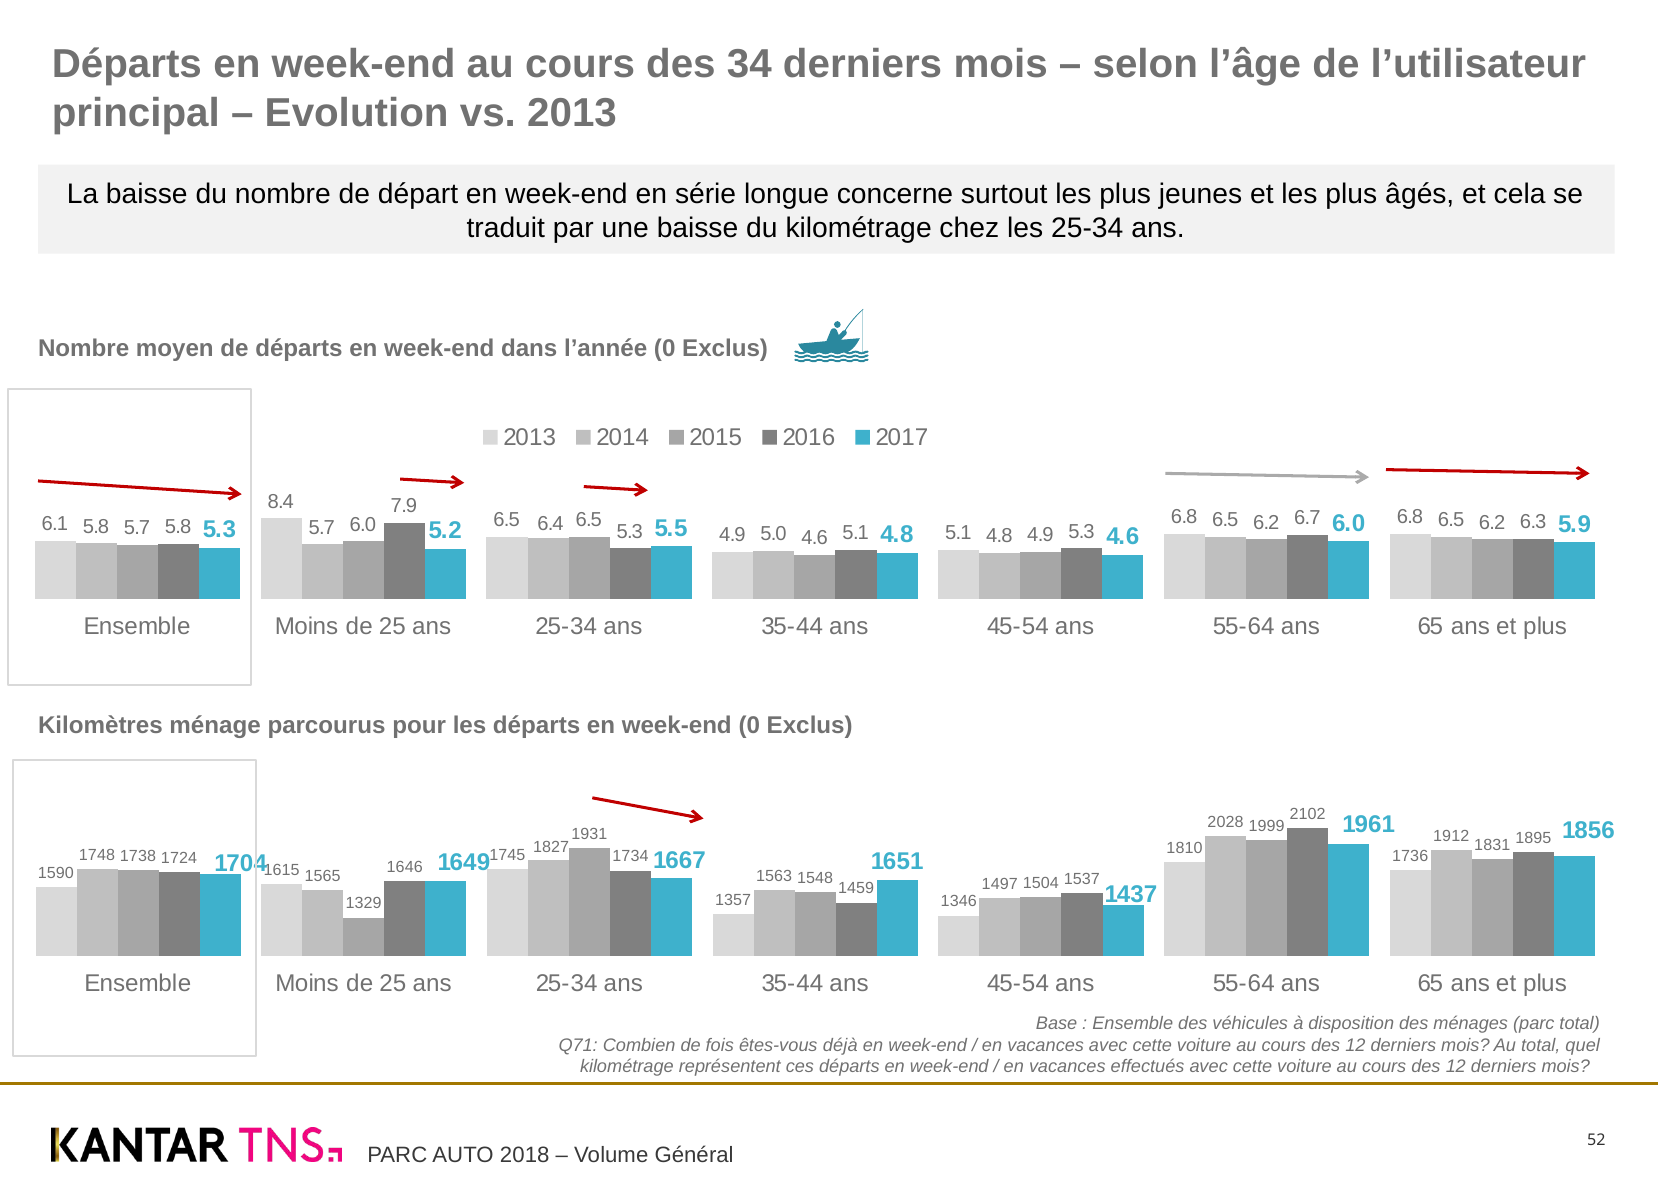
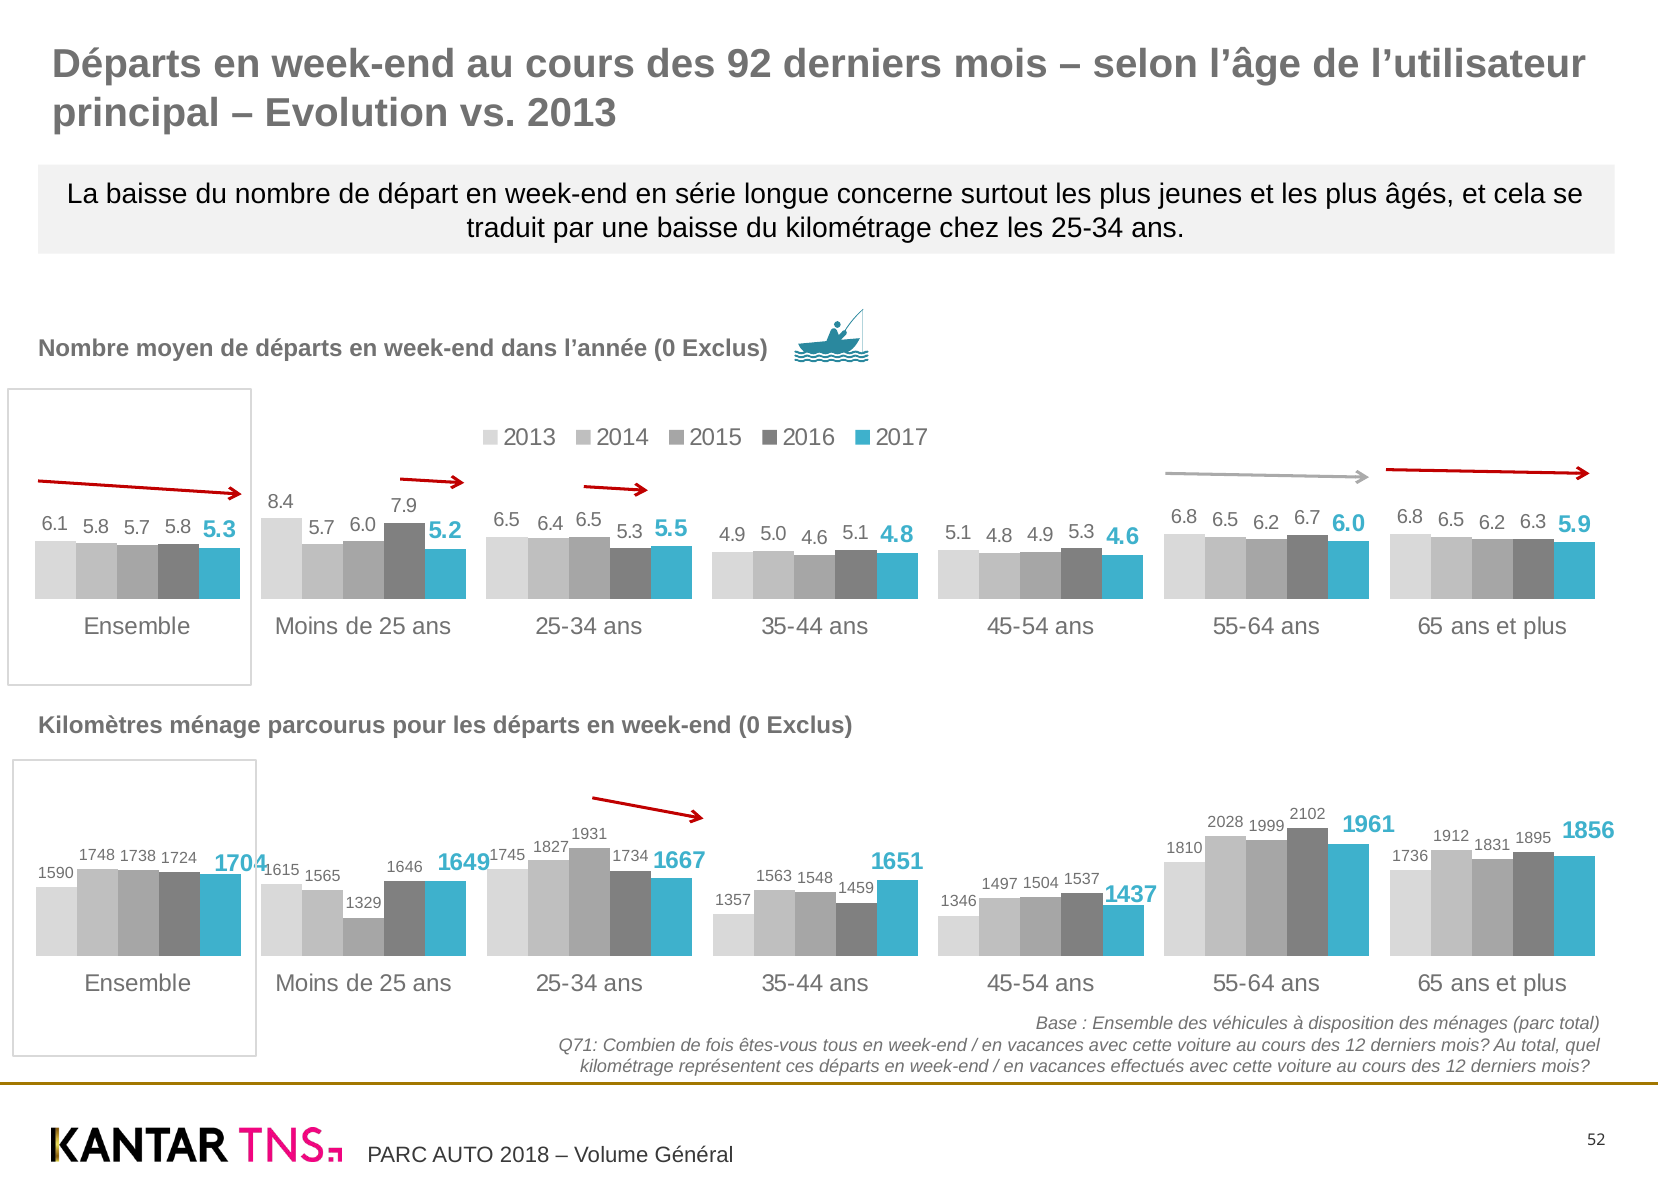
34: 34 -> 92 (749, 64)
déjà: déjà -> tous (840, 1045)
